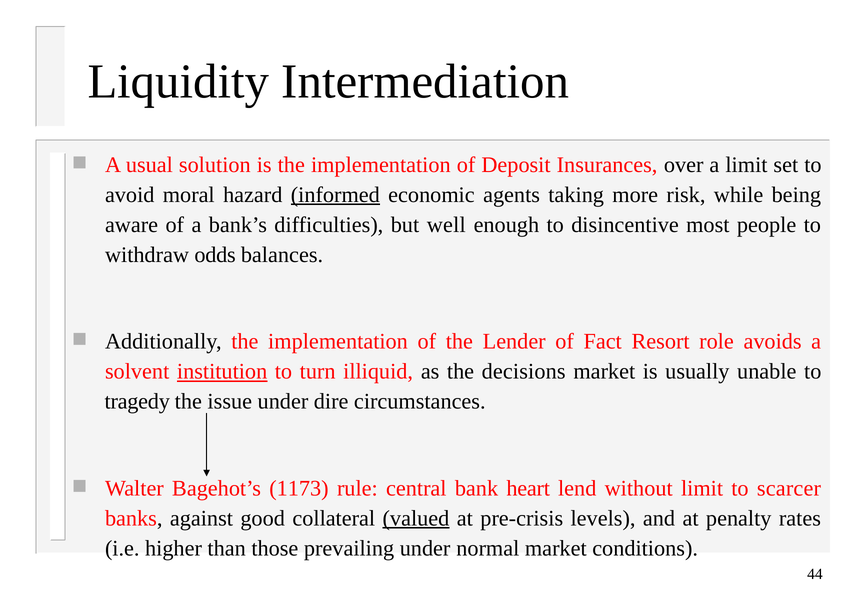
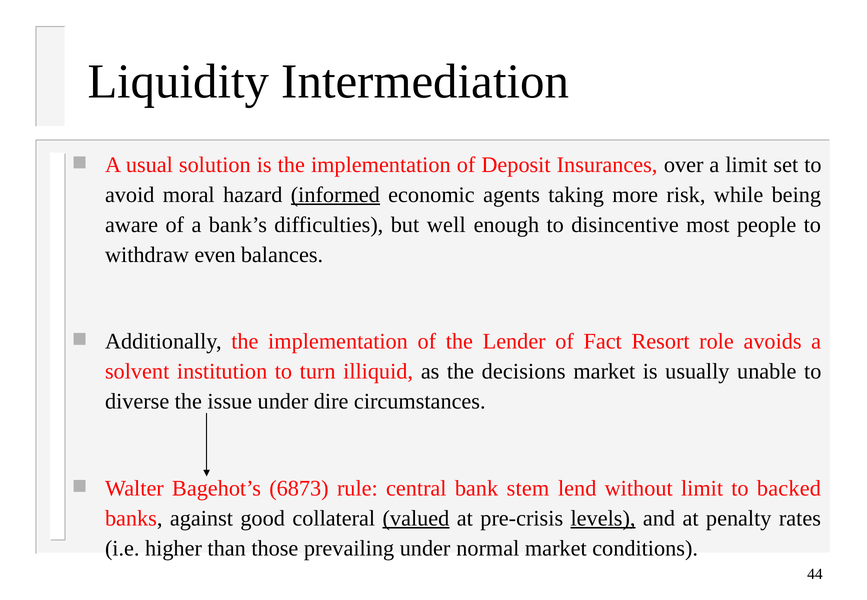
odds: odds -> even (215, 255)
institution underline: present -> none (222, 372)
tragedy: tragedy -> diverse (137, 402)
1173: 1173 -> 6873 (299, 488)
heart: heart -> stem (528, 488)
scarcer: scarcer -> backed (789, 488)
levels underline: none -> present (603, 519)
